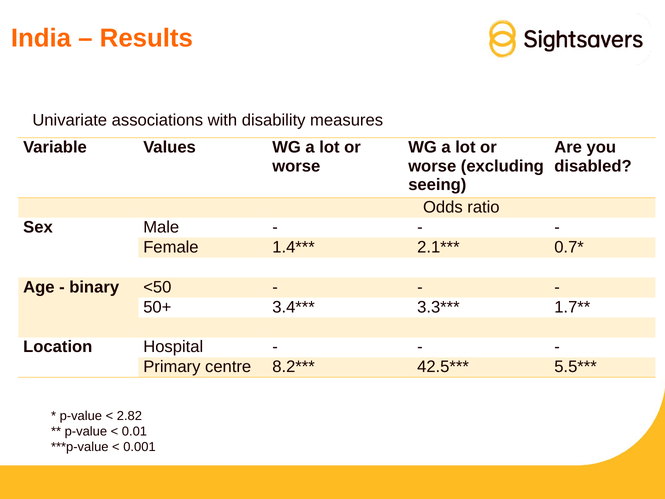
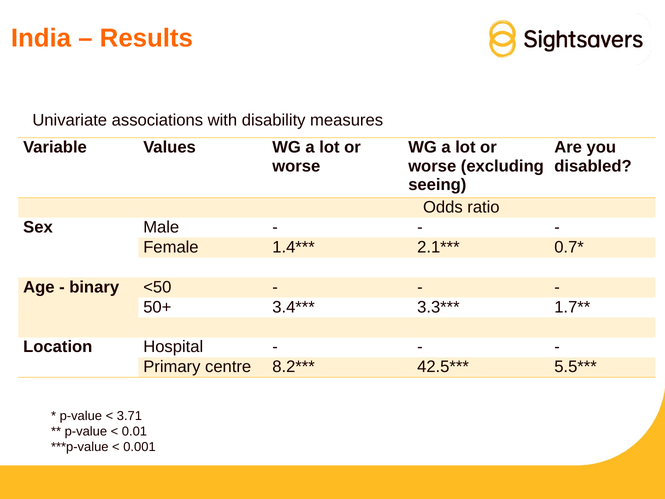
2.82: 2.82 -> 3.71 (129, 416)
